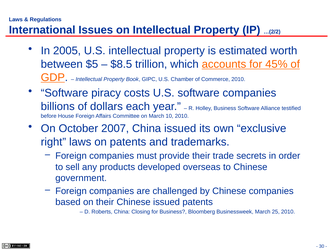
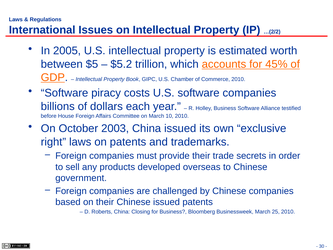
$8.5: $8.5 -> $5.2 (121, 64)
2007: 2007 -> 2003 (115, 128)
